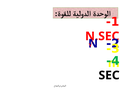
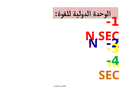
SEC colour: black -> orange (109, 75)
